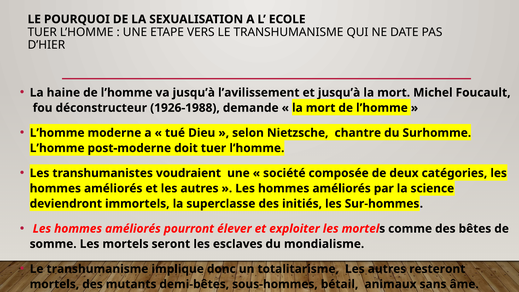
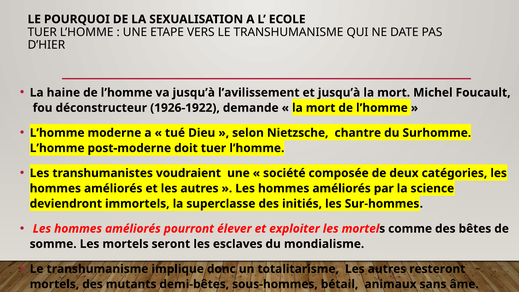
1926-1988: 1926-1988 -> 1926-1922 (185, 108)
